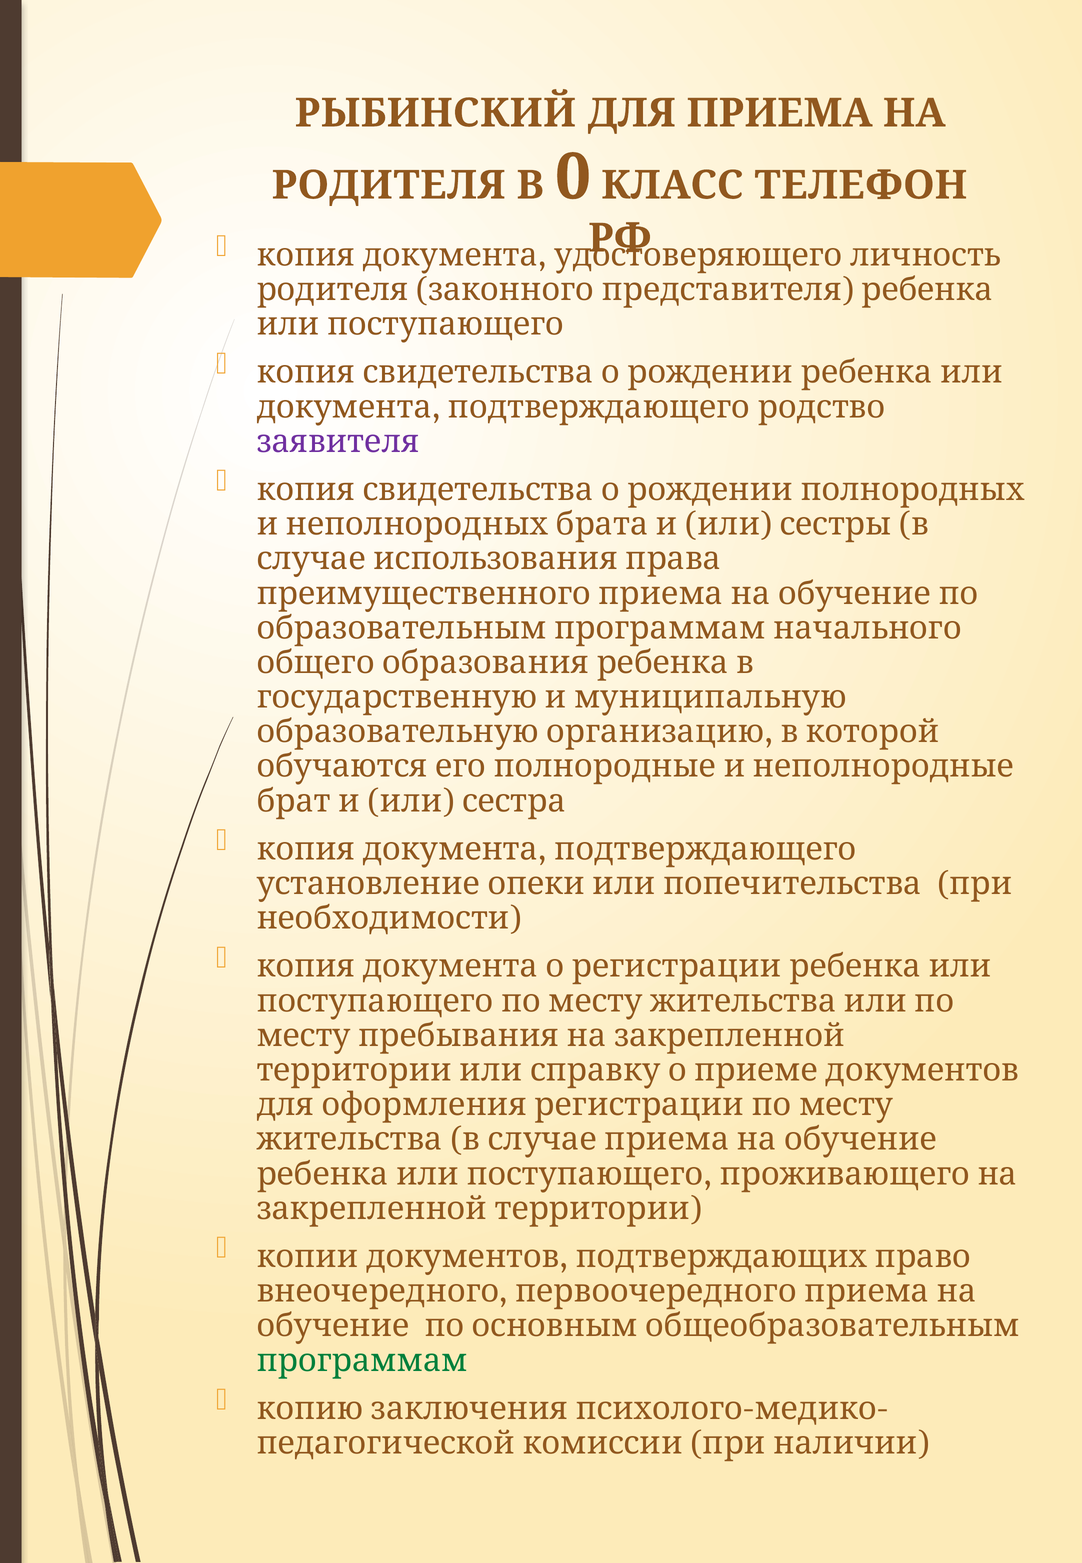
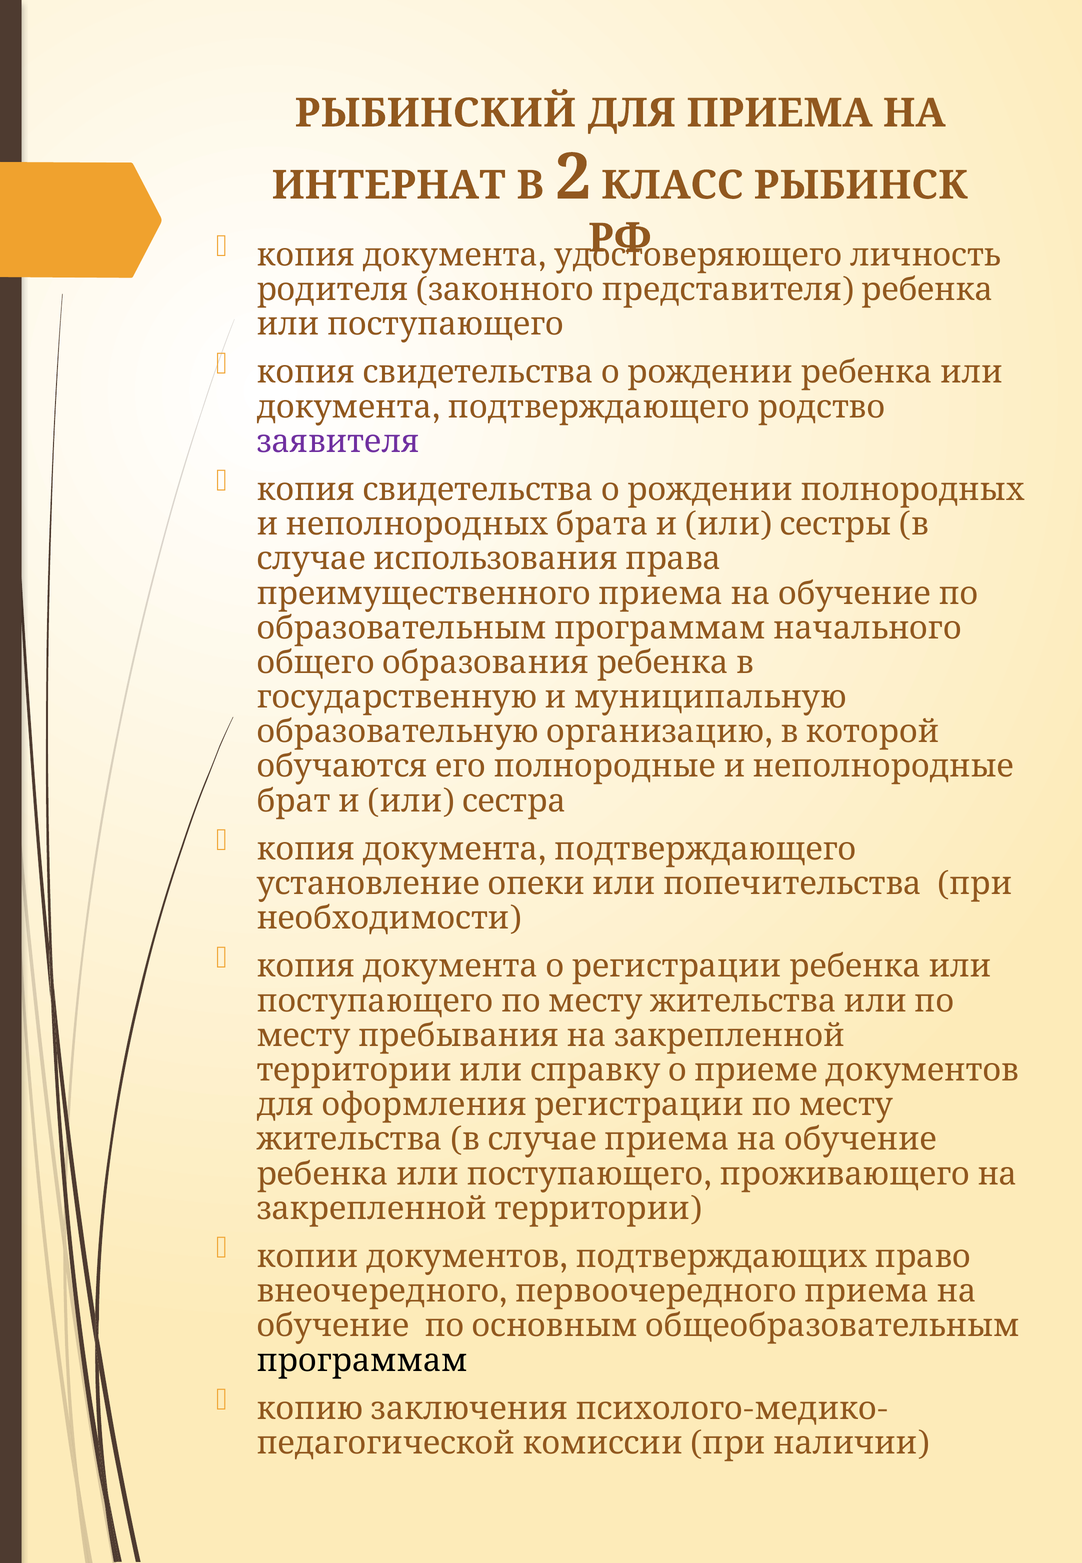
РОДИТЕЛЯ: РОДИТЕЛЯ -> ИНТЕРНАТ (389, 185)
0: 0 -> 2 (573, 177)
ТЕЛЕФОН: ТЕЛЕФОН -> РЫБИНСК (861, 185)
программам colour: green -> black (362, 1360)
